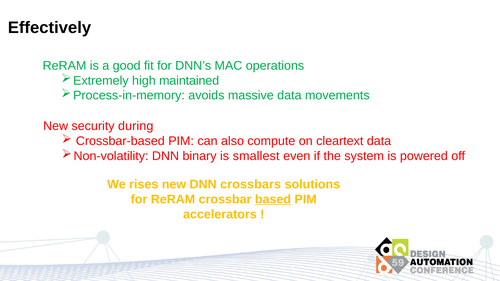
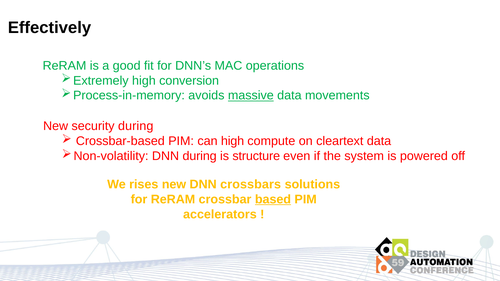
maintained: maintained -> conversion (189, 81)
massive underline: none -> present (251, 96)
can also: also -> high (233, 141)
DNN binary: binary -> during (200, 156)
smallest: smallest -> structure (256, 156)
